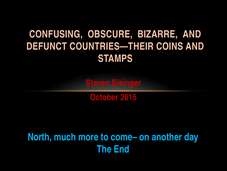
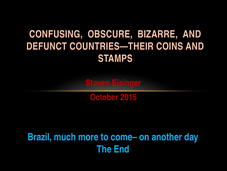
North: North -> Brazil (40, 136)
